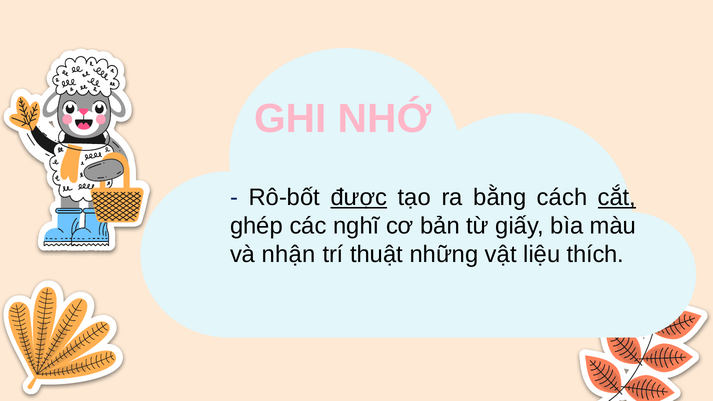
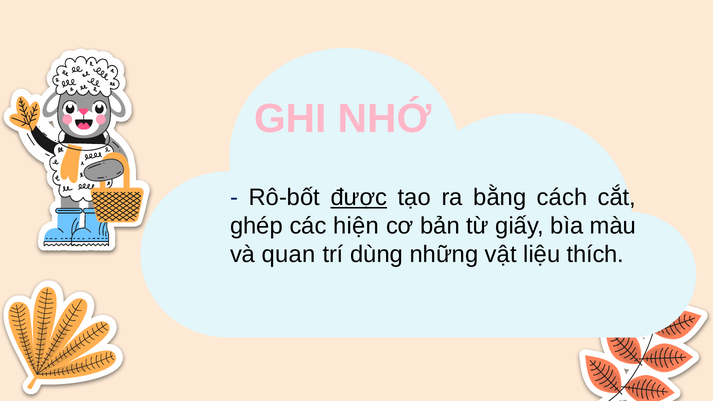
cắt underline: present -> none (617, 198)
nghĩ: nghĩ -> hiện (356, 226)
nhận: nhận -> quan (289, 255)
thuật: thuật -> dùng (377, 255)
